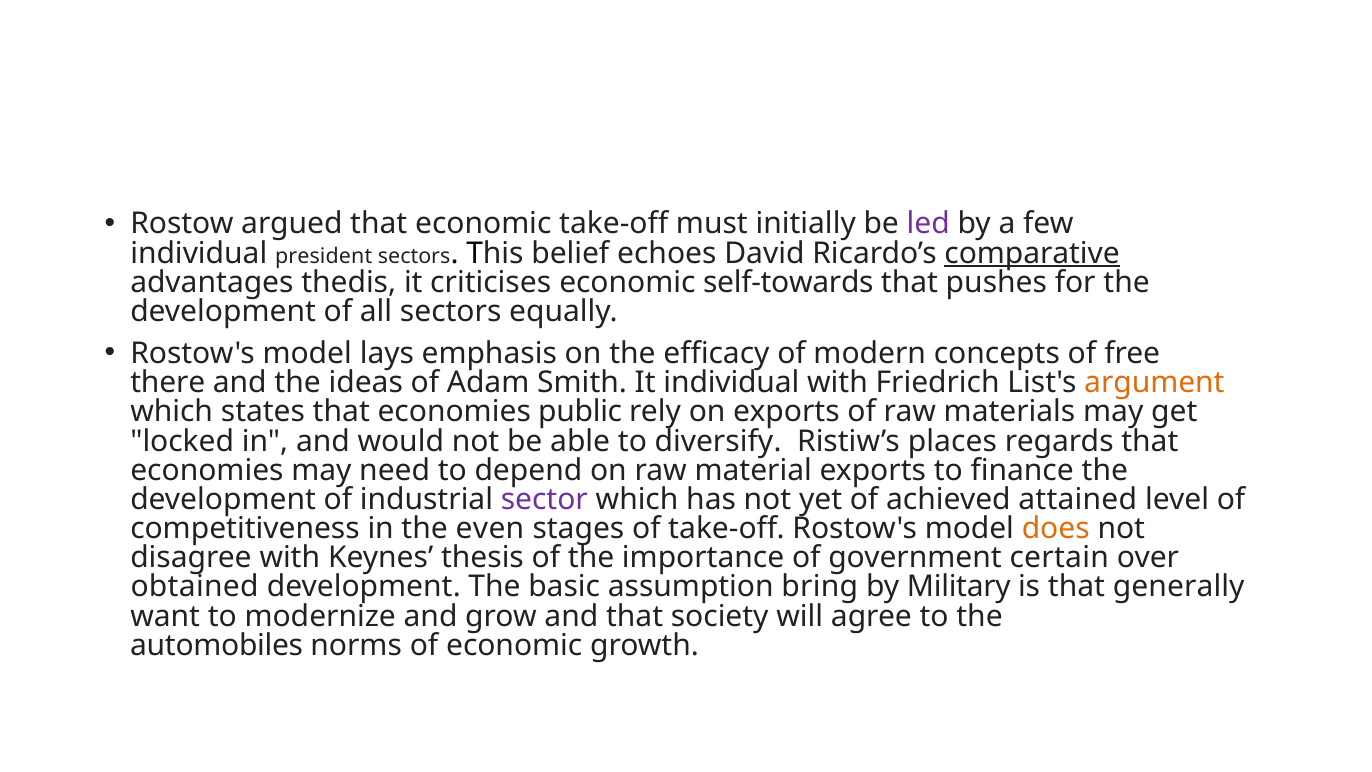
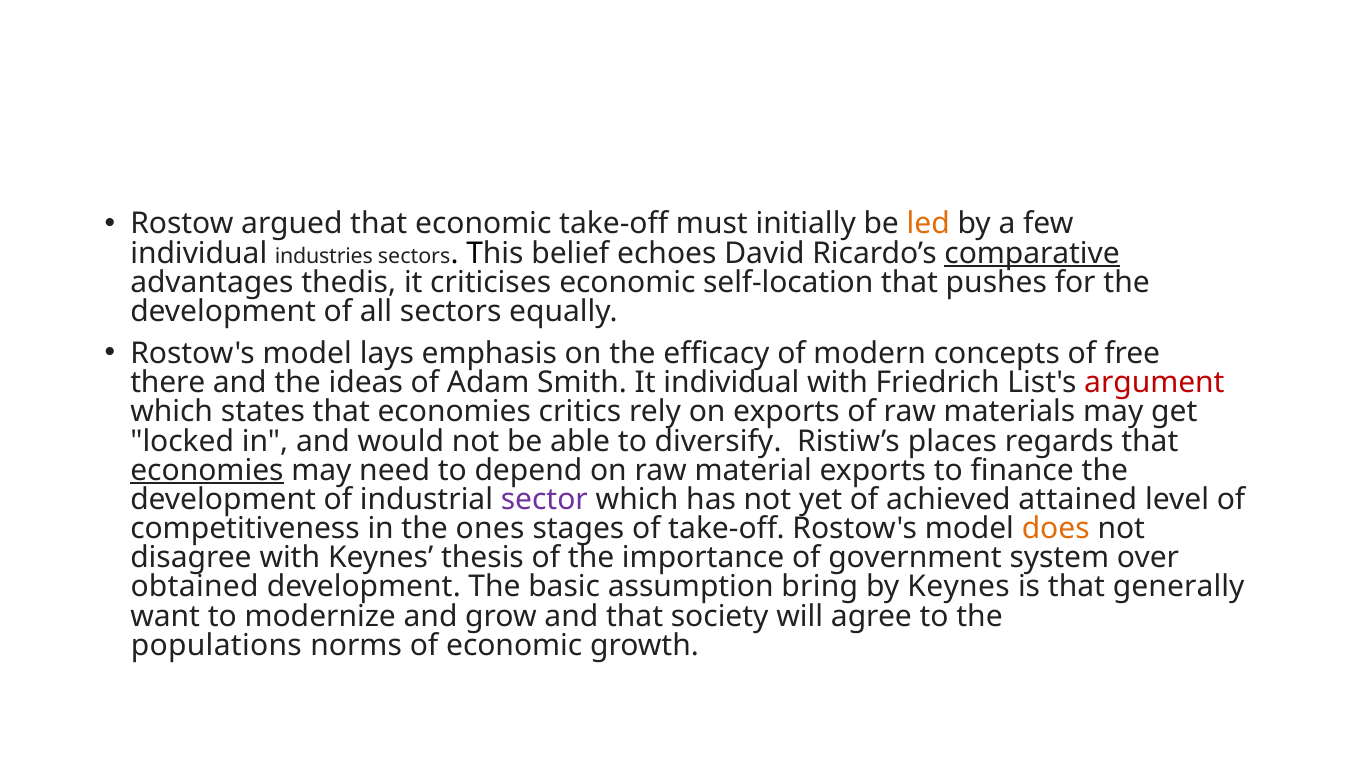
led colour: purple -> orange (928, 224)
president: president -> industries (324, 256)
self-towards: self-towards -> self-location (788, 282)
argument colour: orange -> red (1154, 383)
public: public -> critics (580, 412)
economies underline: none -> present (207, 470)
even: even -> ones (490, 529)
certain: certain -> system (1059, 558)
by Military: Military -> Keynes (959, 587)
automobiles: automobiles -> populations (216, 645)
